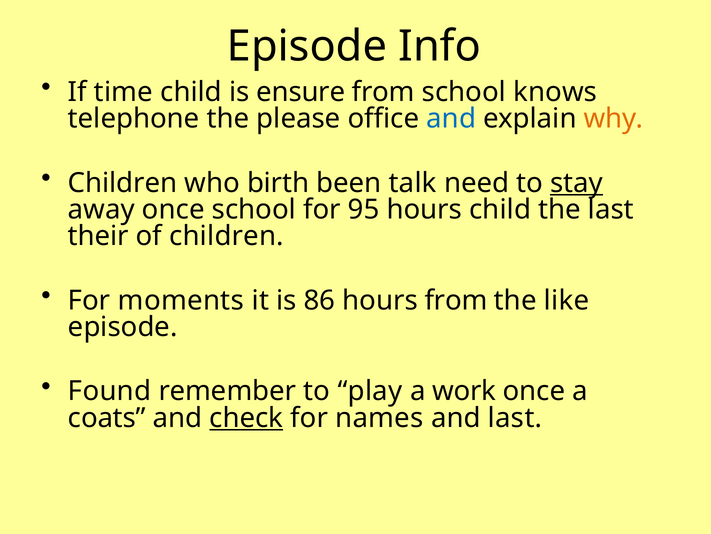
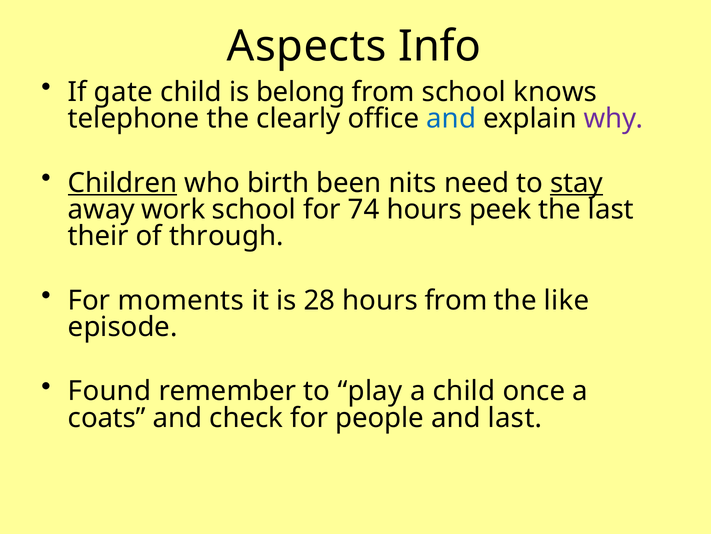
Episode: Episode -> Aspects (307, 46)
time: time -> gate (123, 92)
ensure: ensure -> belong (301, 92)
please: please -> clearly (299, 118)
why colour: orange -> purple (614, 118)
Children underline: none -> present (123, 183)
talk: talk -> nits (413, 183)
away once: once -> work (173, 209)
95: 95 -> 74 (364, 209)
hours child: child -> peek (500, 209)
of children: children -> through (226, 236)
86: 86 -> 28 (319, 300)
a work: work -> child (464, 391)
check underline: present -> none (246, 417)
names: names -> people (380, 417)
